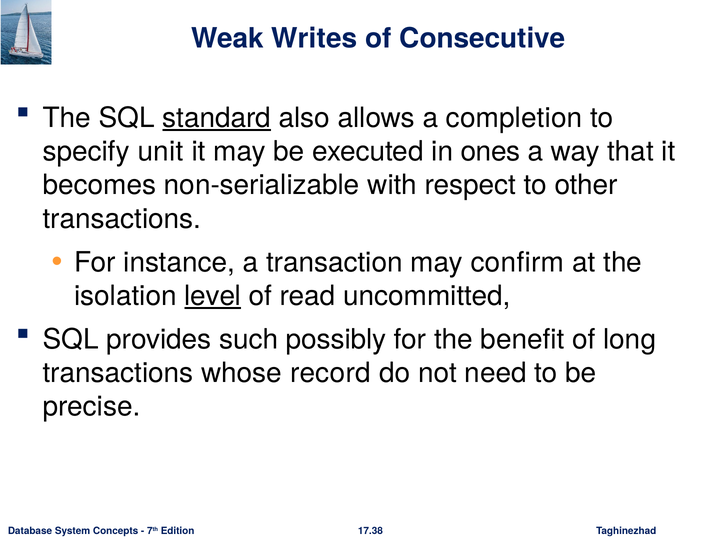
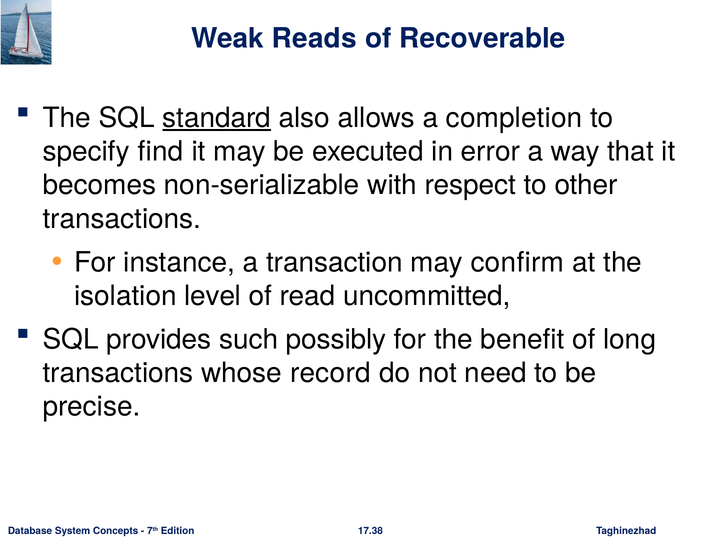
Writes: Writes -> Reads (314, 39)
Consecutive: Consecutive -> Recoverable (482, 39)
unit: unit -> find (161, 152)
ones: ones -> error (490, 152)
level underline: present -> none (213, 296)
